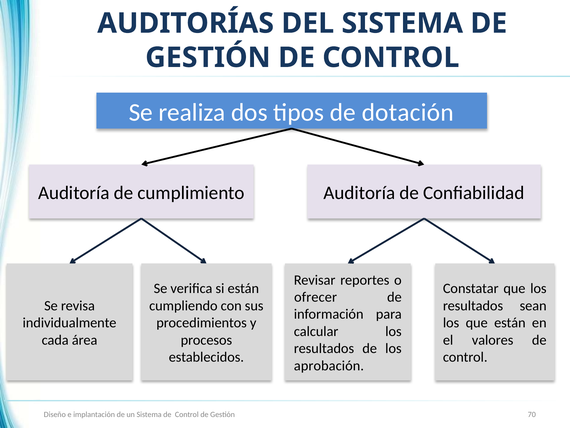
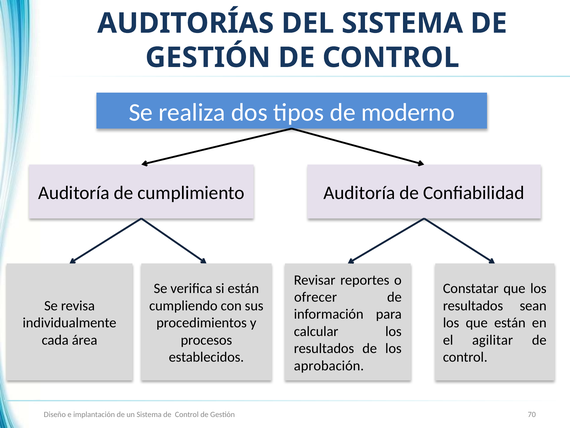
dotación: dotación -> moderno (408, 112)
valores: valores -> agilitar (493, 340)
